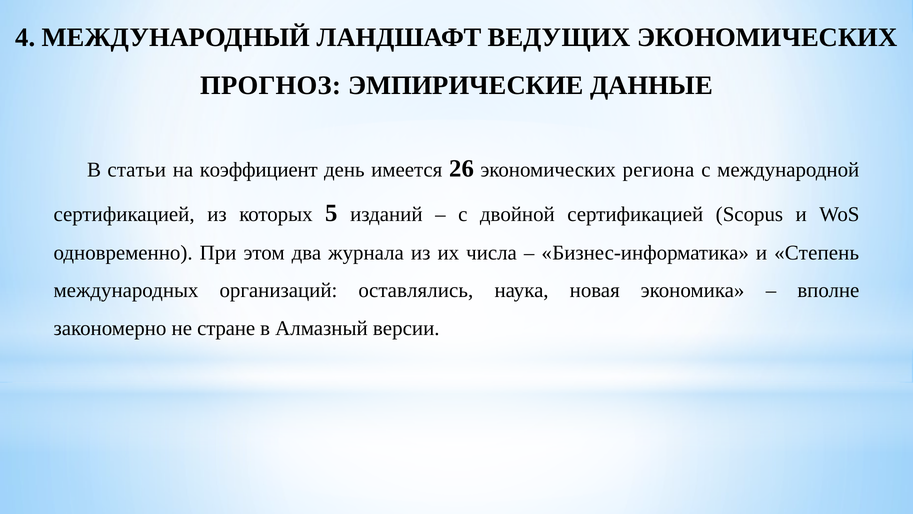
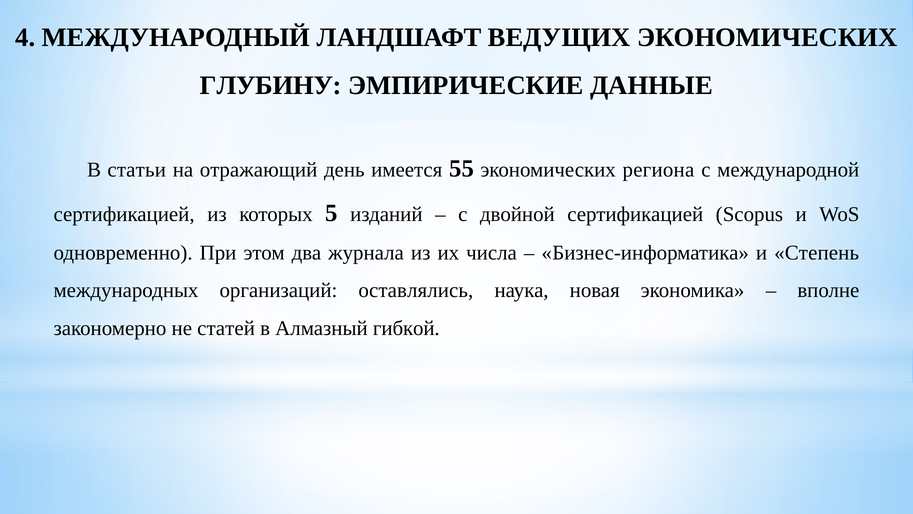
ПРОГНОЗ: ПРОГНОЗ -> ГЛУБИНУ (271, 85)
коэффициент: коэффициент -> отражающий (259, 170)
26: 26 -> 55 (462, 168)
стране: стране -> статей (226, 328)
версии: версии -> гибкой (406, 328)
